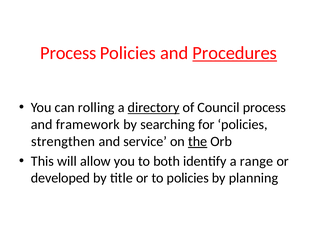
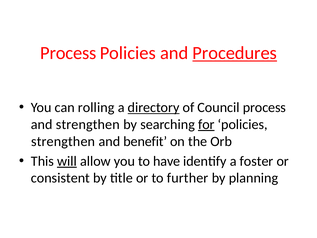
and framework: framework -> strengthen (88, 124)
for underline: none -> present (206, 124)
service: service -> benefit (145, 141)
the underline: present -> none (198, 141)
will underline: none -> present (67, 161)
both: both -> have (167, 161)
range: range -> foster (257, 161)
developed: developed -> consistent (60, 178)
to policies: policies -> further (188, 178)
